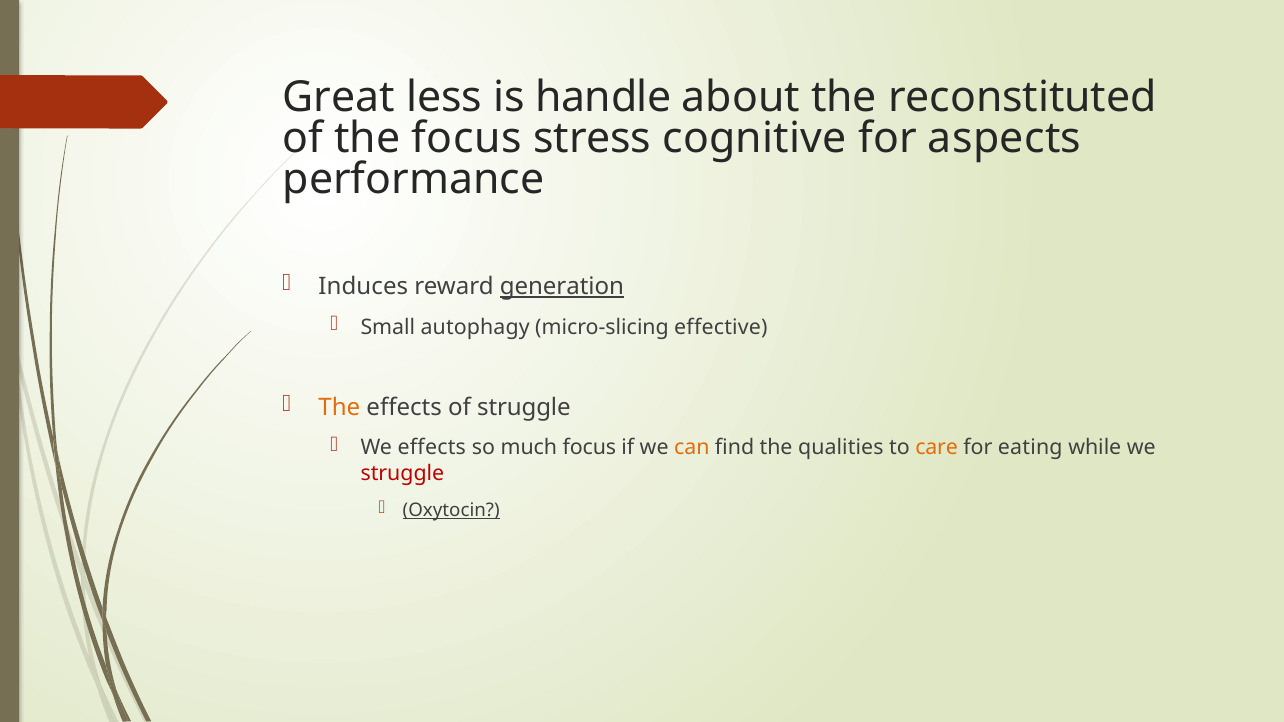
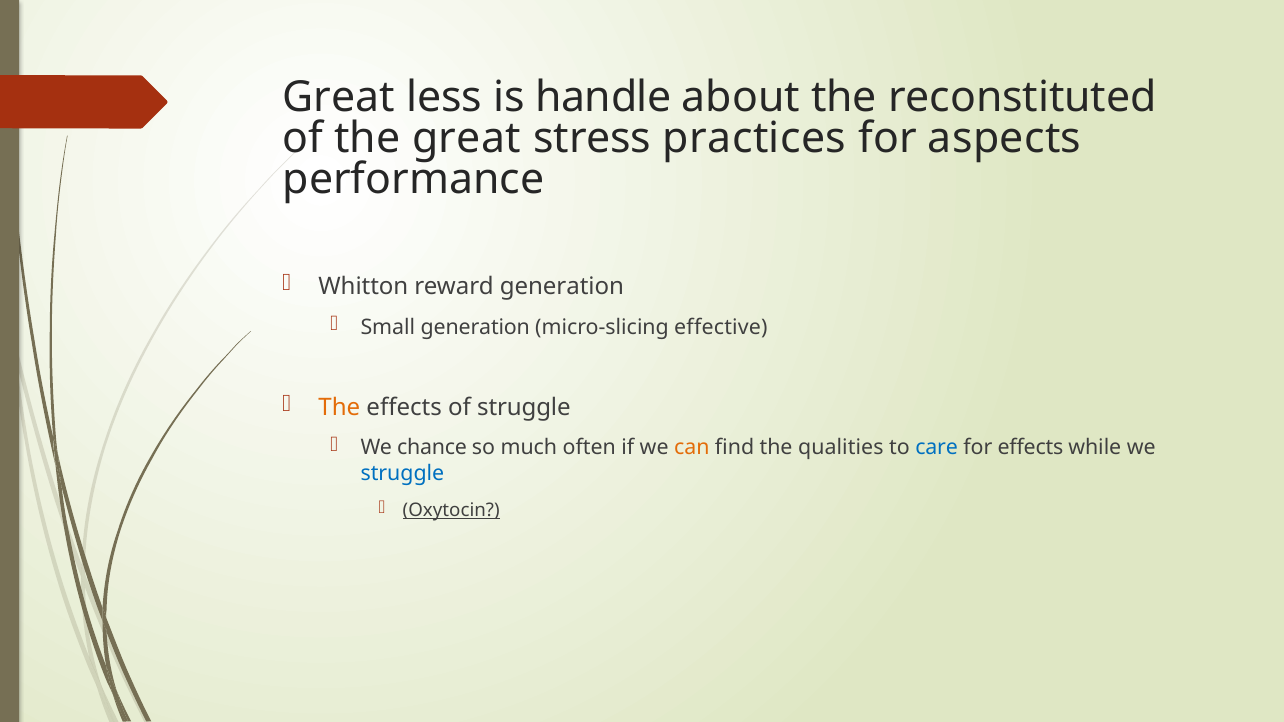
the focus: focus -> great (467, 139)
cognitive: cognitive -> practices (755, 139)
Induces: Induces -> Whitton (363, 287)
generation underline: present -> none (562, 287)
Small autophagy: autophagy -> generation (475, 327)
We effects: effects -> chance (432, 448)
much focus: focus -> often (589, 448)
care colour: orange -> blue (937, 448)
for eating: eating -> effects (1030, 448)
struggle colour: red -> blue (402, 473)
